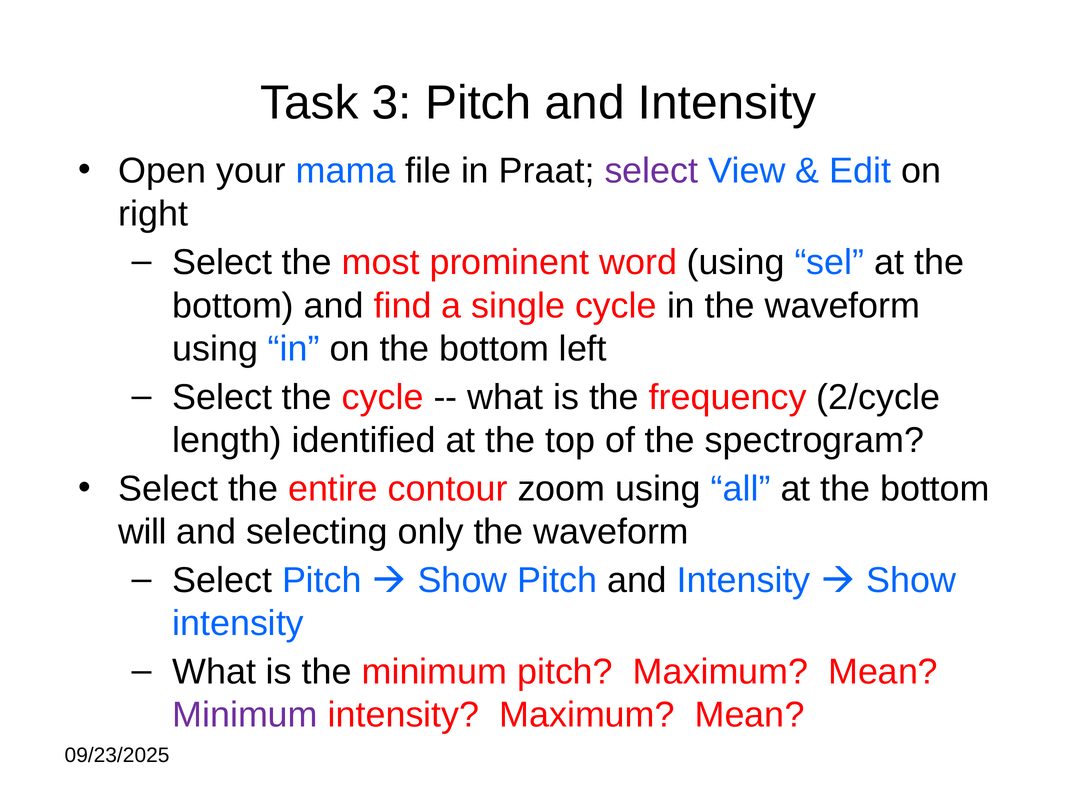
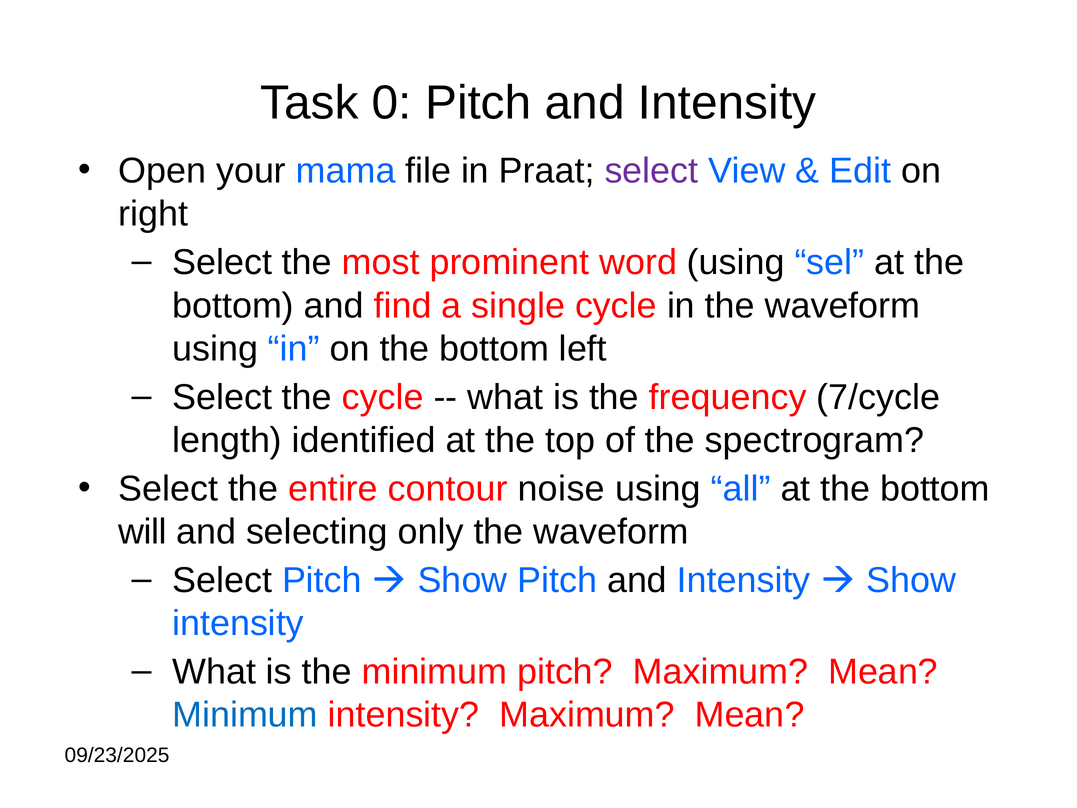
3: 3 -> 0 (392, 103)
2/cycle: 2/cycle -> 7/cycle (878, 397)
zoom: zoom -> noise (561, 489)
Minimum colour: purple -> blue (245, 715)
